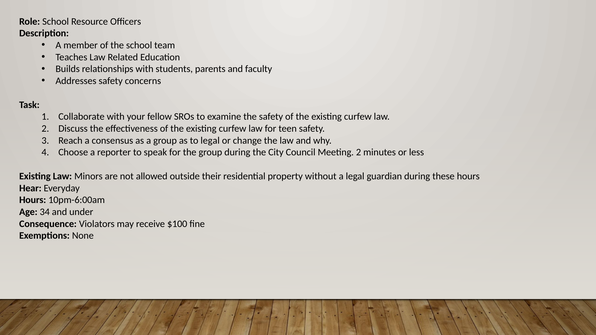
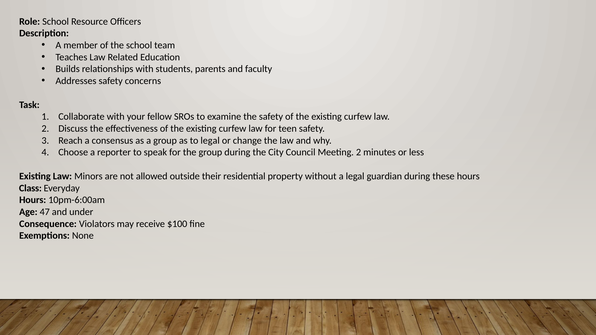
Hear: Hear -> Class (30, 188)
34: 34 -> 47 (45, 212)
